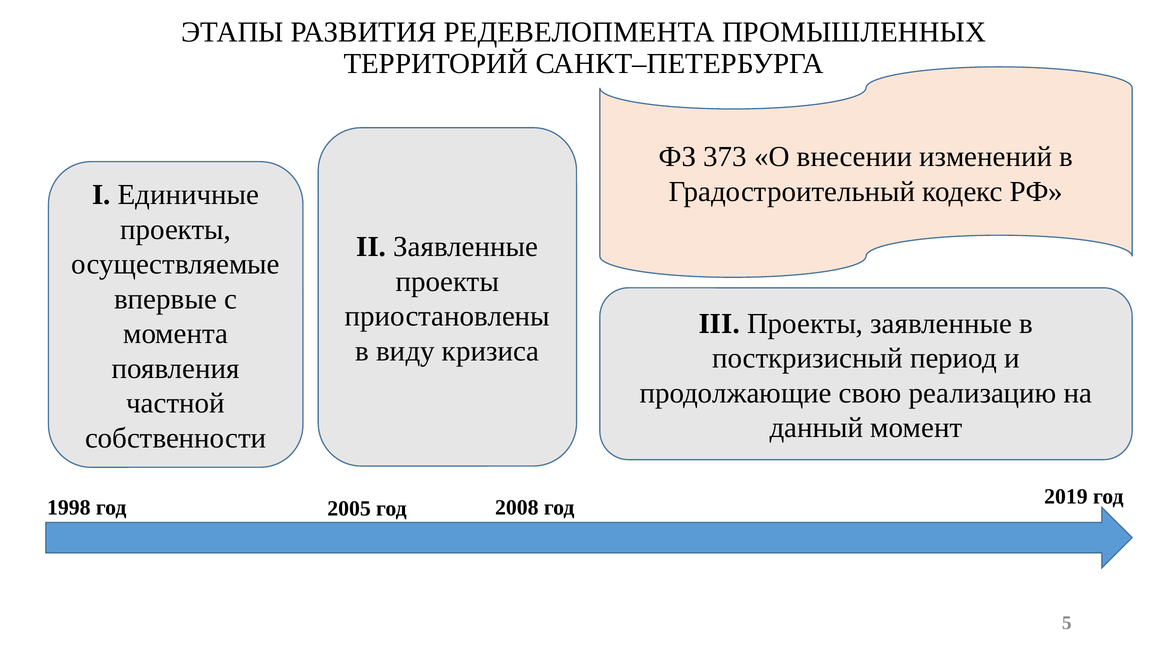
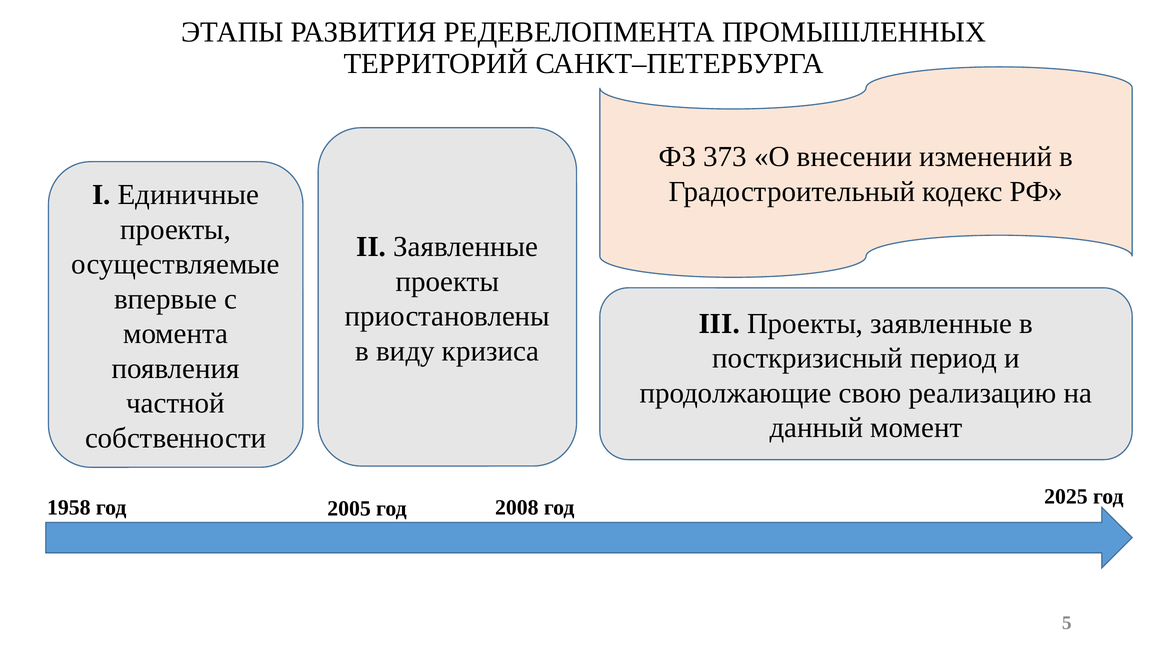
2019: 2019 -> 2025 (1066, 497)
1998: 1998 -> 1958 (69, 508)
